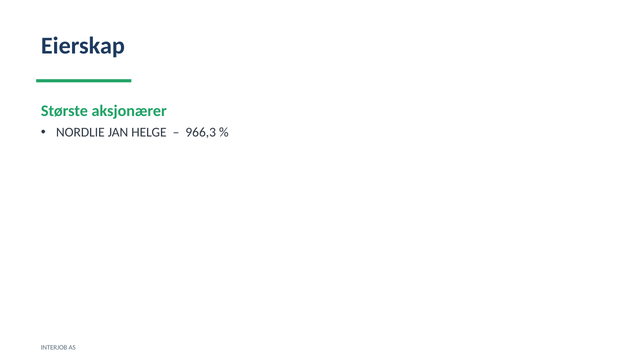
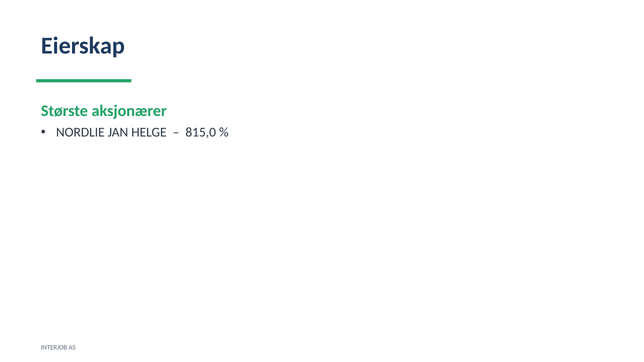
966,3: 966,3 -> 815,0 (201, 132)
